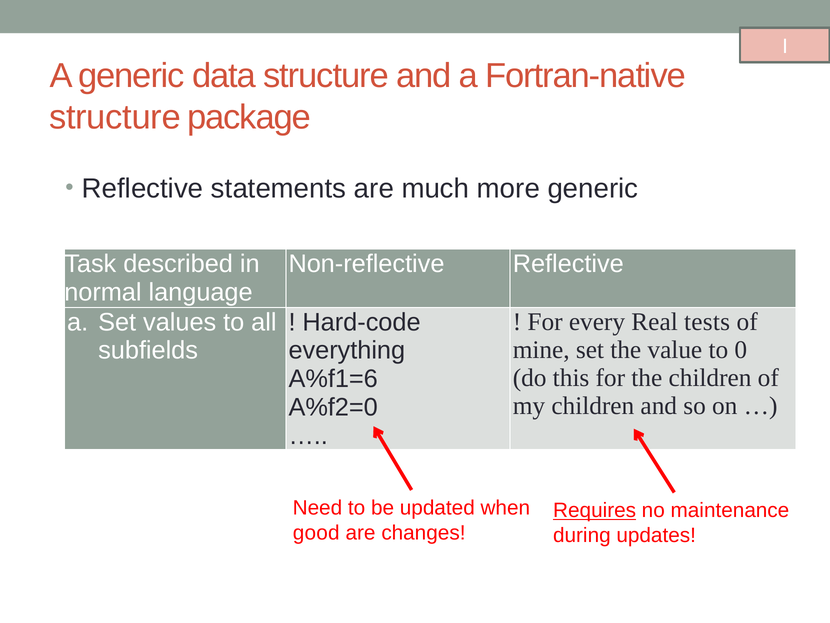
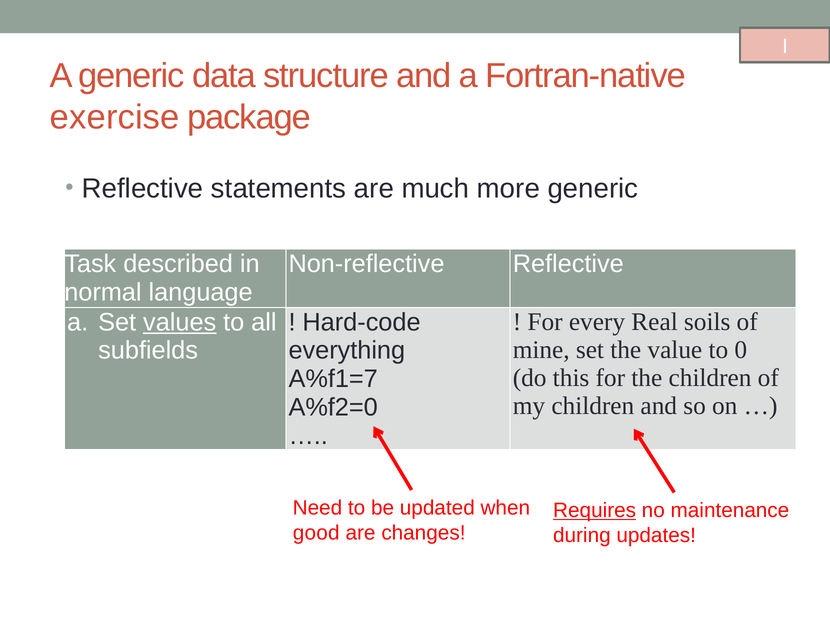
structure: structure -> exercise (115, 117)
tests: tests -> soils (707, 321)
values underline: none -> present (180, 322)
A%f1=6: A%f1=6 -> A%f1=7 (333, 379)
